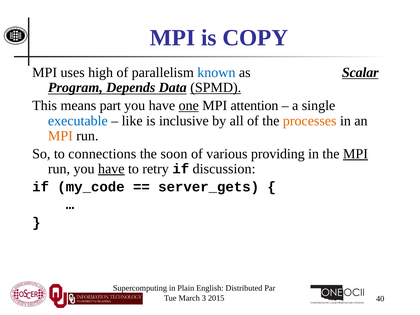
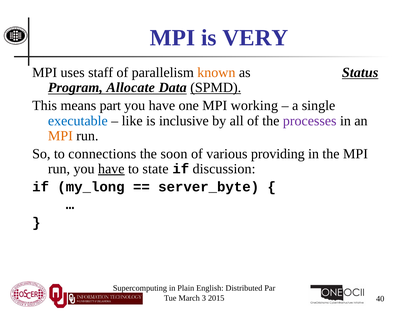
COPY: COPY -> VERY (255, 38)
high: high -> staff (101, 73)
known colour: blue -> orange (216, 73)
Scalar: Scalar -> Status (360, 73)
Depends: Depends -> Allocate (131, 88)
one underline: present -> none (189, 106)
attention: attention -> working (254, 106)
processes colour: orange -> purple (310, 121)
MPI underline: present -> none (355, 154)
retry: retry -> state (156, 169)
my_code: my_code -> my_long (91, 187)
server_gets: server_gets -> server_byte (209, 187)
